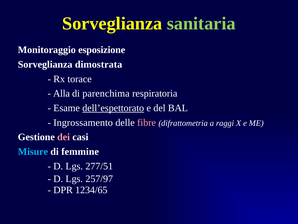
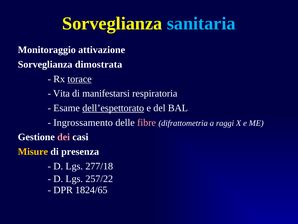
sanitaria colour: light green -> light blue (201, 23)
esposizione: esposizione -> attivazione (102, 50)
torace underline: none -> present (80, 79)
Alla: Alla -> Vita (61, 93)
parenchima: parenchima -> manifestarsi (106, 93)
Misure colour: light blue -> yellow (33, 151)
femmine: femmine -> presenza (80, 151)
277/51: 277/51 -> 277/18 (99, 166)
257/97: 257/97 -> 257/22 (99, 178)
1234/65: 1234/65 -> 1824/65 (91, 190)
